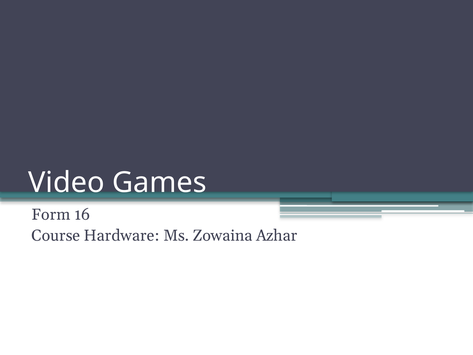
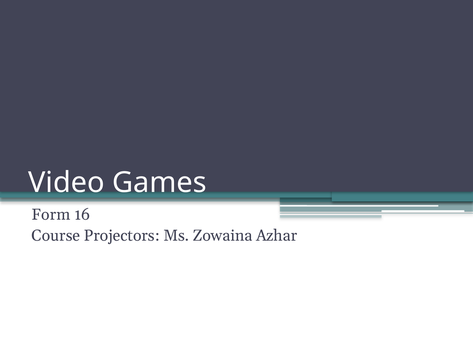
Hardware: Hardware -> Projectors (122, 236)
